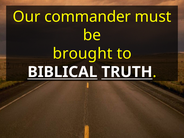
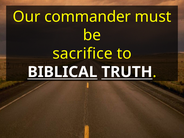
brought: brought -> sacrifice (83, 54)
